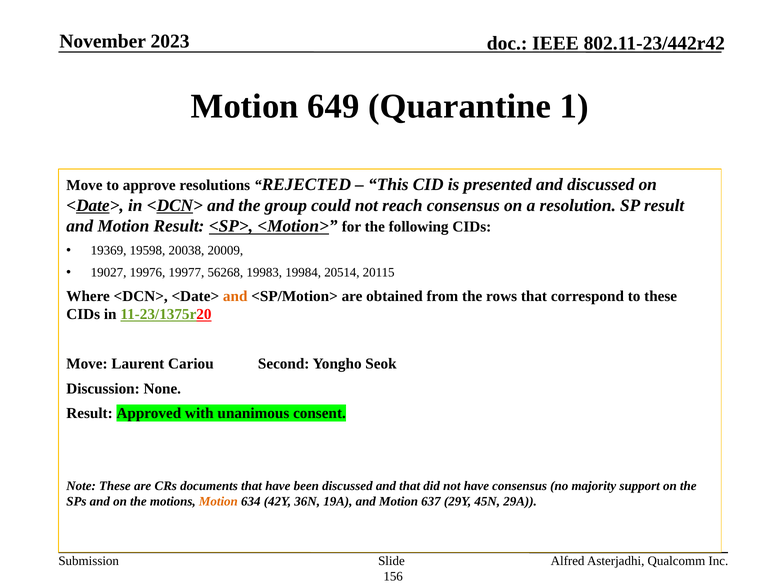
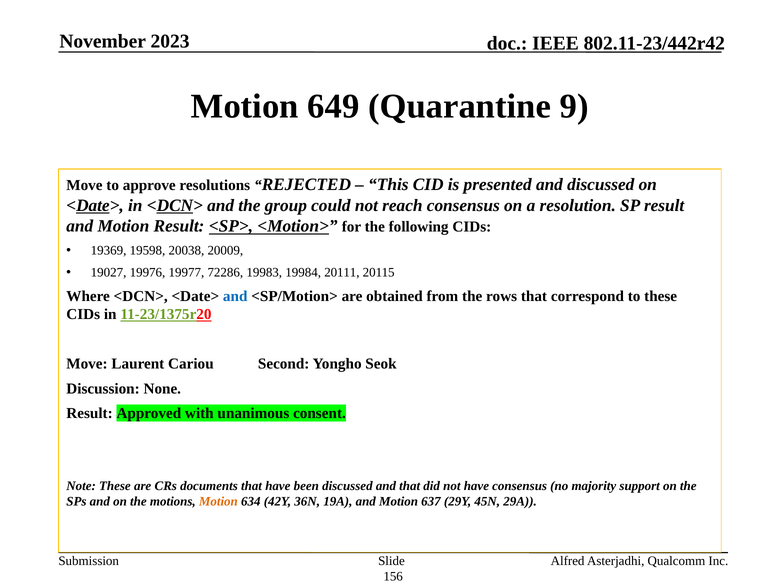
1: 1 -> 9 (574, 106)
56268: 56268 -> 72286 (225, 273)
20514: 20514 -> 20111 (342, 273)
and colour: orange -> blue (235, 296)
